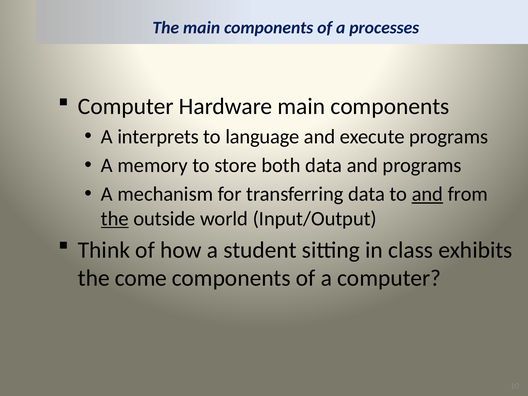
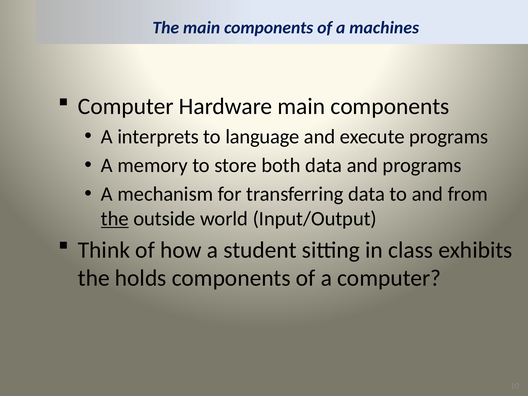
processes: processes -> machines (384, 28)
and underline: present -> none (427, 194)
come: come -> holds (141, 278)
